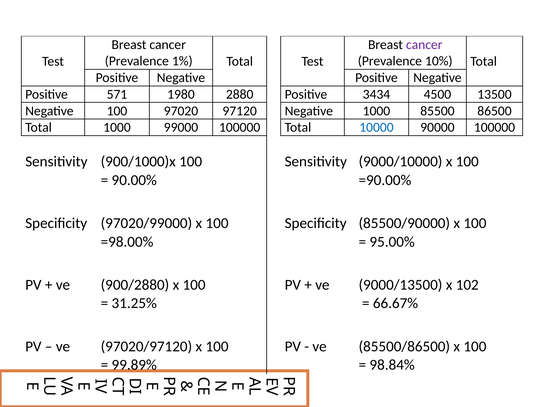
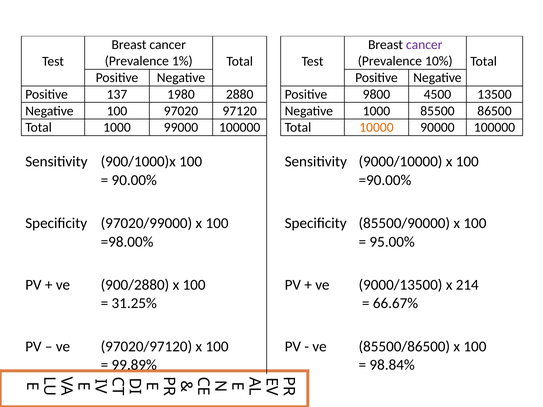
571: 571 -> 137 (117, 94)
3434: 3434 -> 9800 (376, 94)
10000 colour: blue -> orange (376, 128)
102: 102 -> 214 (467, 285)
